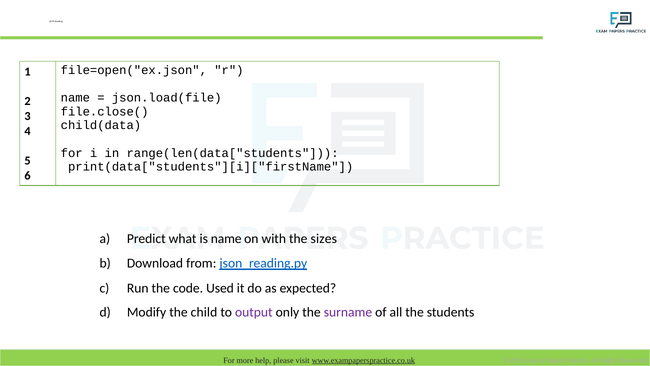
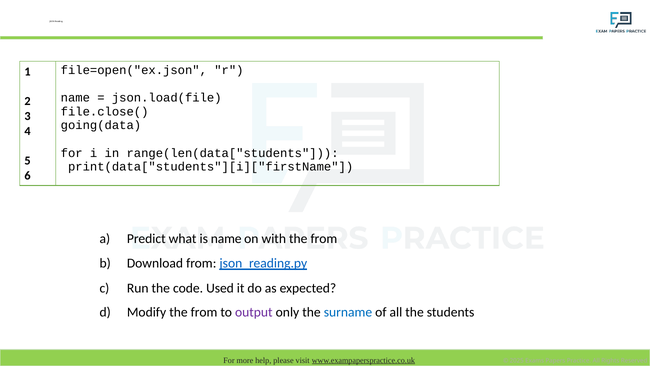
child(data: child(data -> going(data (101, 125)
with the sizes: sizes -> from (324, 239)
Modify the child: child -> from (204, 312)
surname colour: purple -> blue (348, 312)
